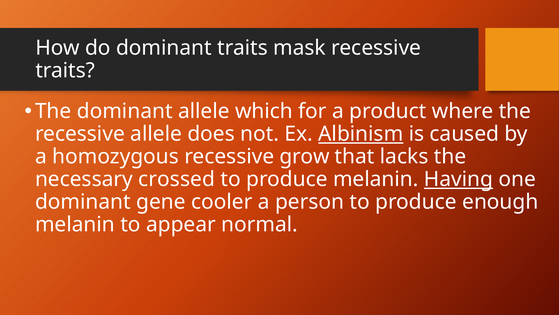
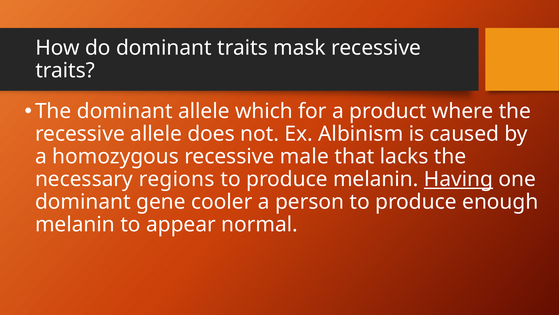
Albinism underline: present -> none (361, 134)
grow: grow -> male (304, 156)
crossed: crossed -> regions (177, 179)
